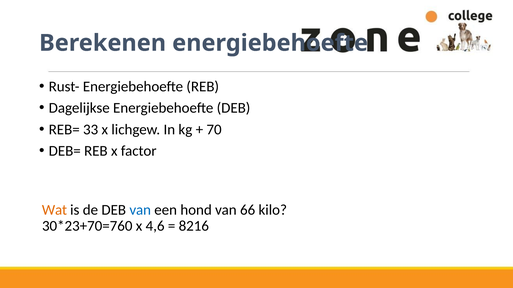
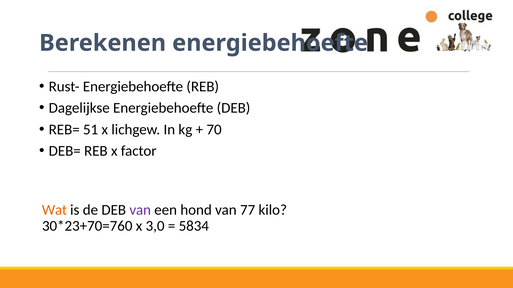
33: 33 -> 51 (91, 130)
van colour: blue -> purple (140, 210)
66: 66 -> 77 (248, 210)
4,6: 4,6 -> 3,0 (155, 226)
8216: 8216 -> 5834 (194, 226)
